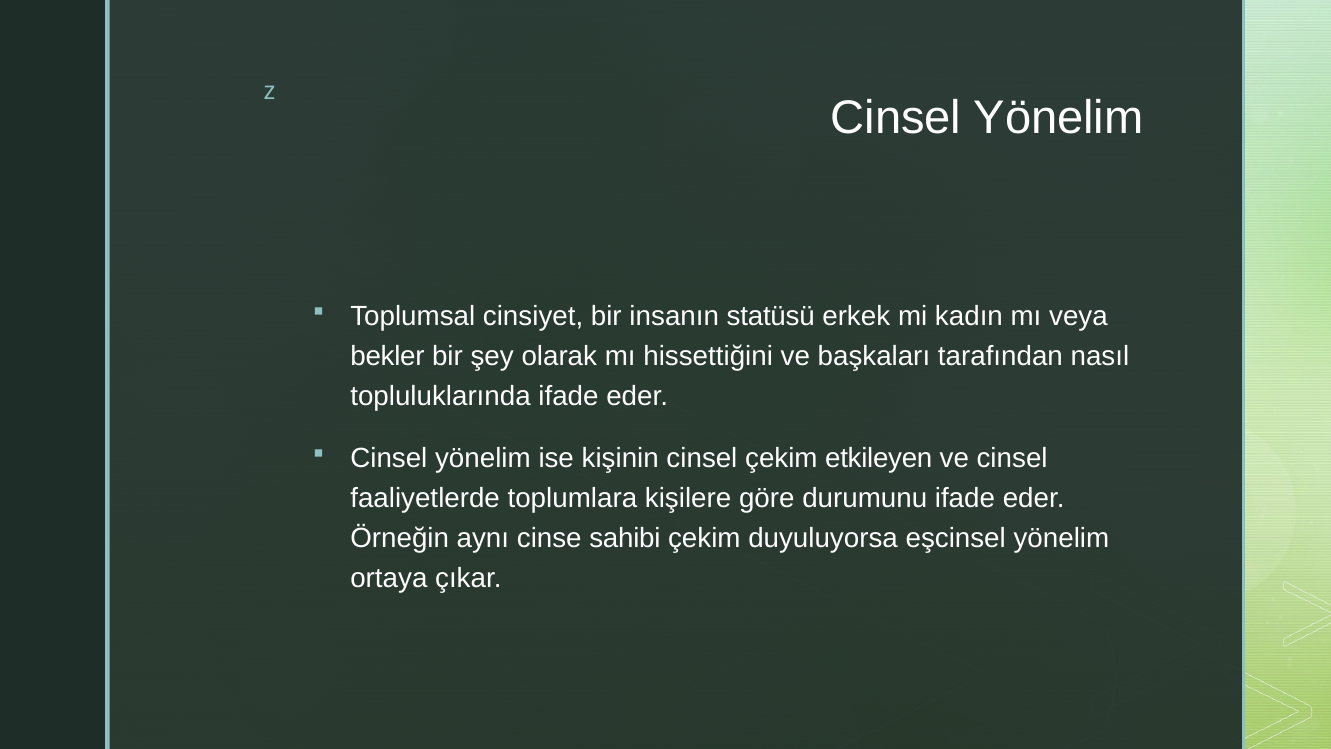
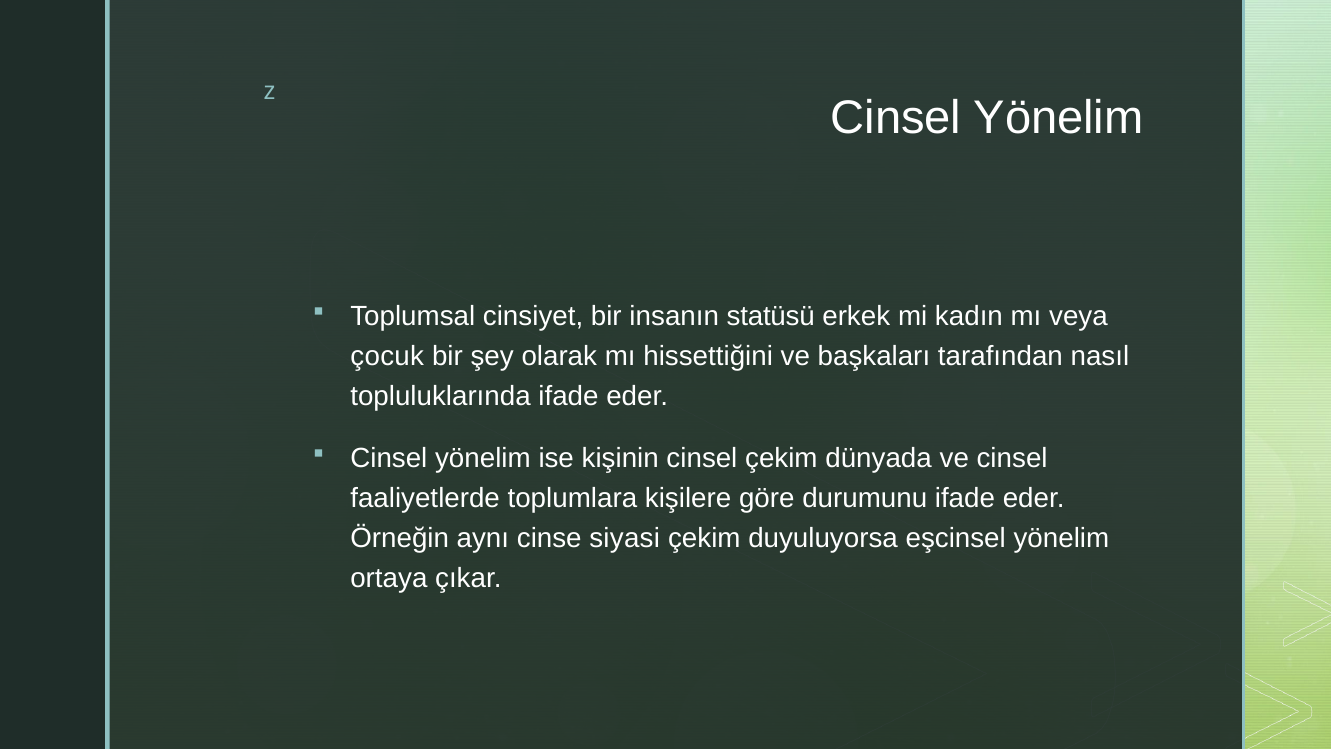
bekler: bekler -> çocuk (387, 356)
etkileyen: etkileyen -> dünyada (879, 459)
sahibi: sahibi -> siyasi (625, 538)
